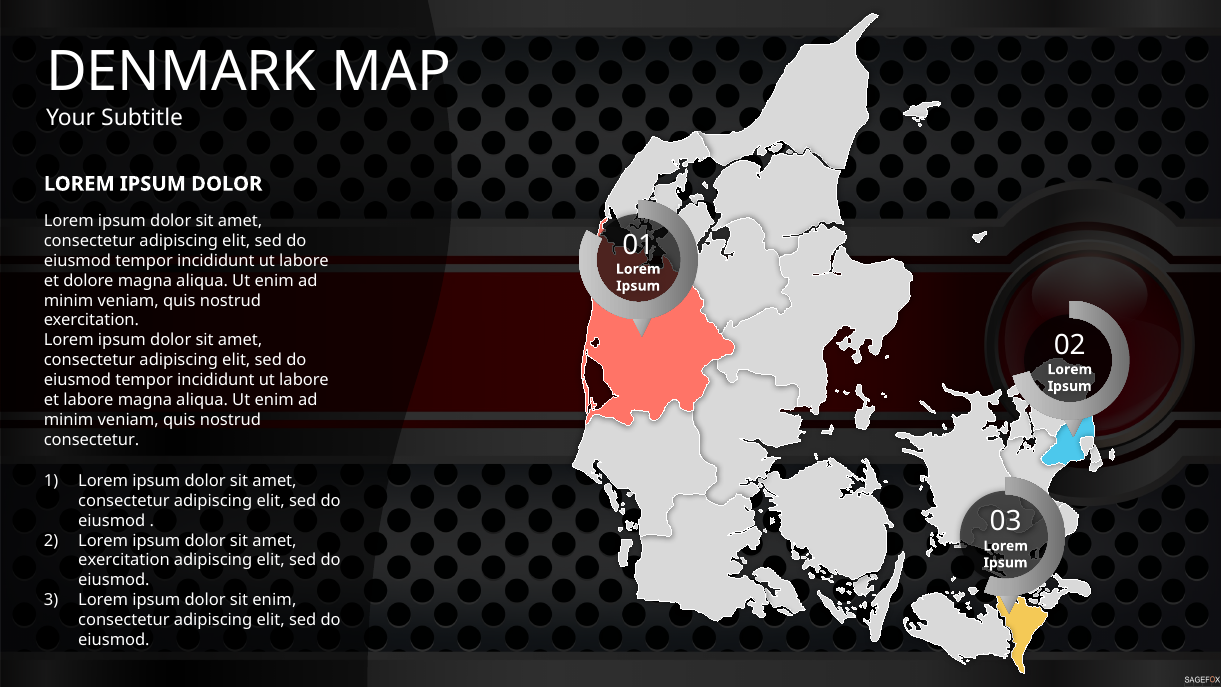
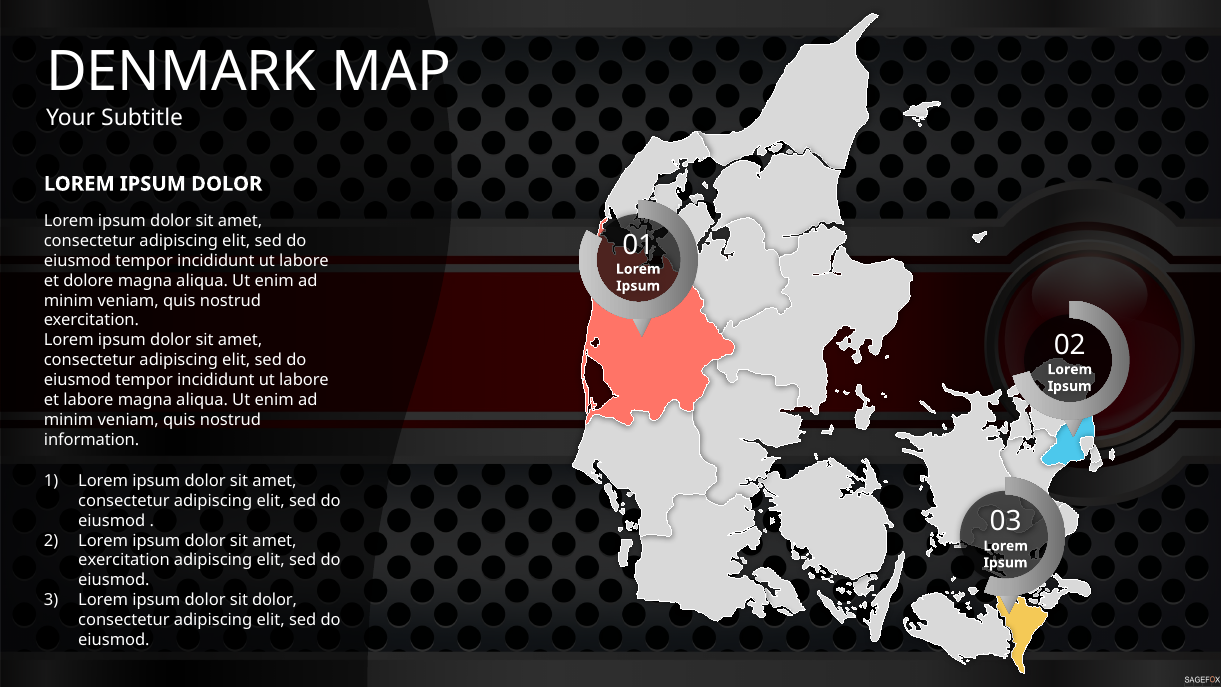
consectetur: consectetur -> information (92, 440)
sit enim: enim -> dolor (275, 600)
